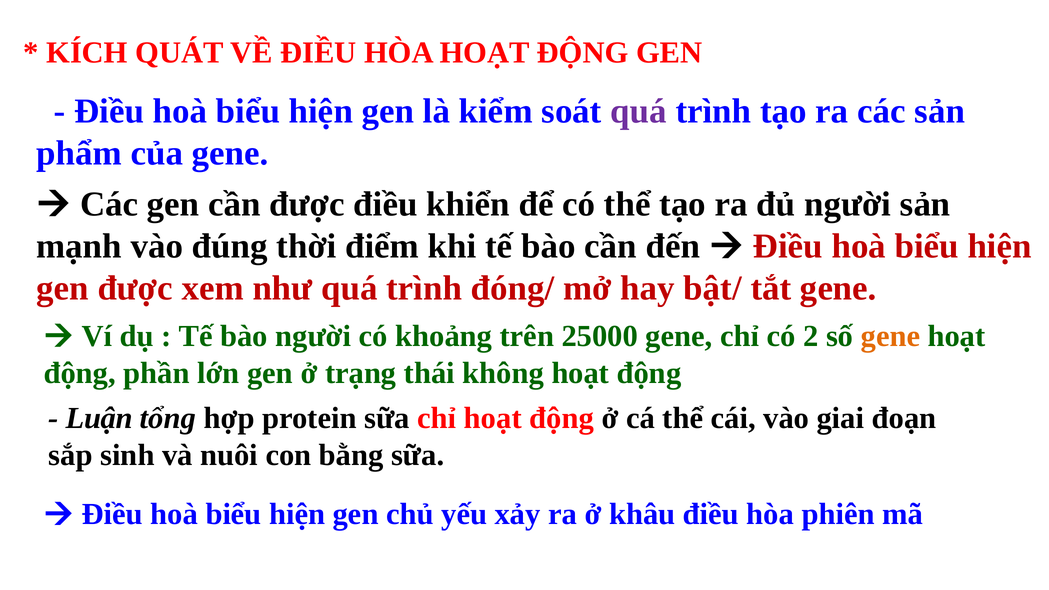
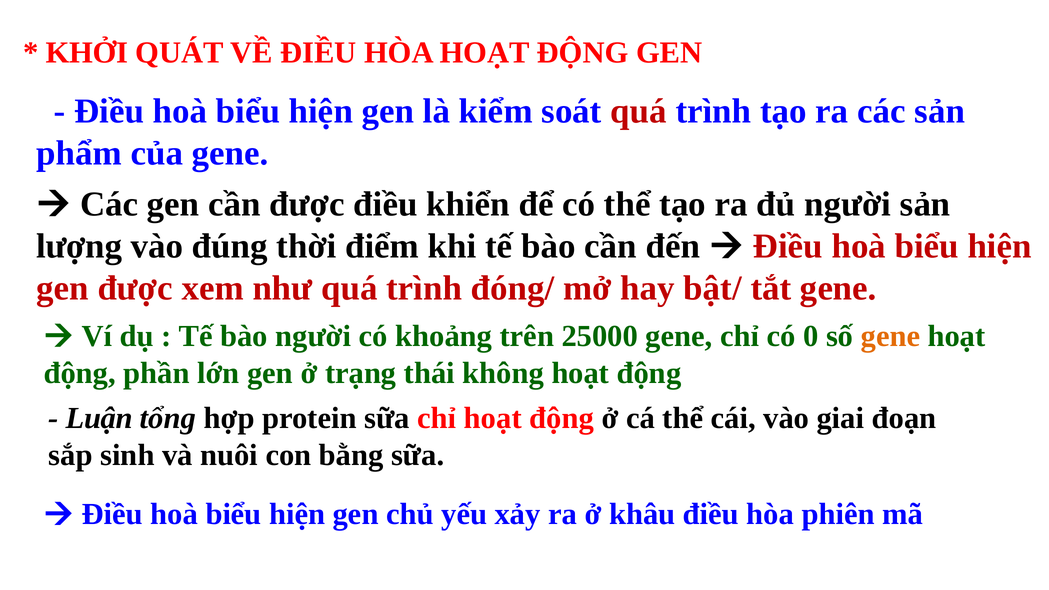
KÍCH: KÍCH -> KHỞI (87, 53)
quá colour: purple -> red (639, 111)
mạnh: mạnh -> lượng (79, 246)
2: 2 -> 0 (811, 336)
